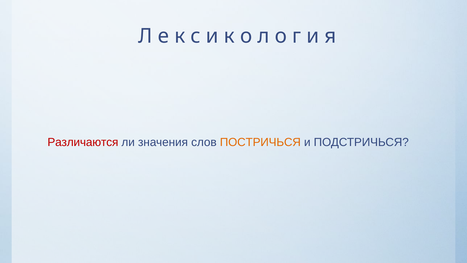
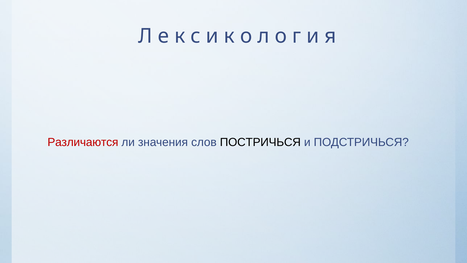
ПОСТРИЧЬСЯ colour: orange -> black (260, 142)
